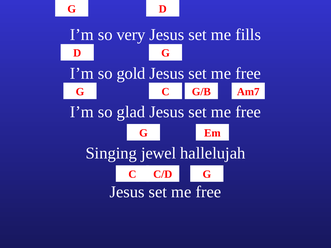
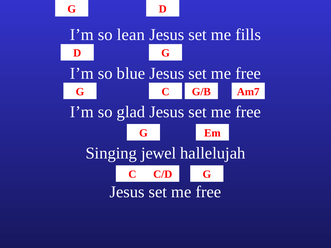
very: very -> lean (131, 35)
gold: gold -> blue (131, 73)
